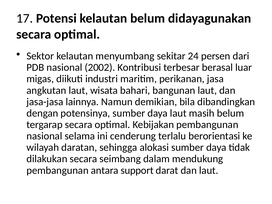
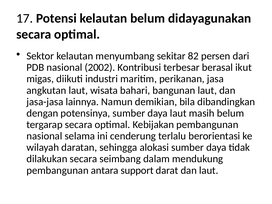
24: 24 -> 82 (193, 56)
luar: luar -> ikut (244, 67)
